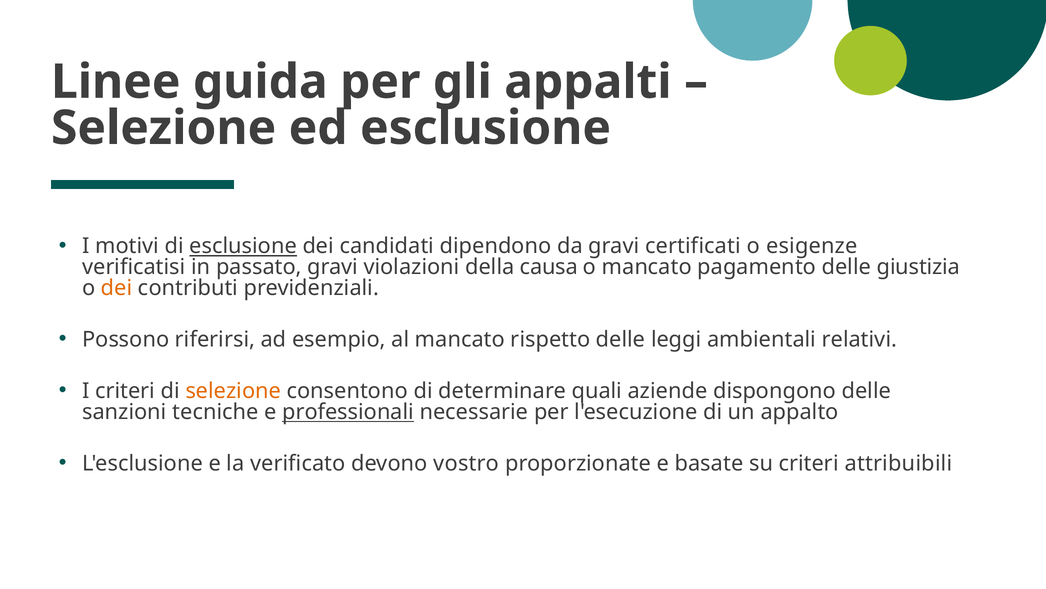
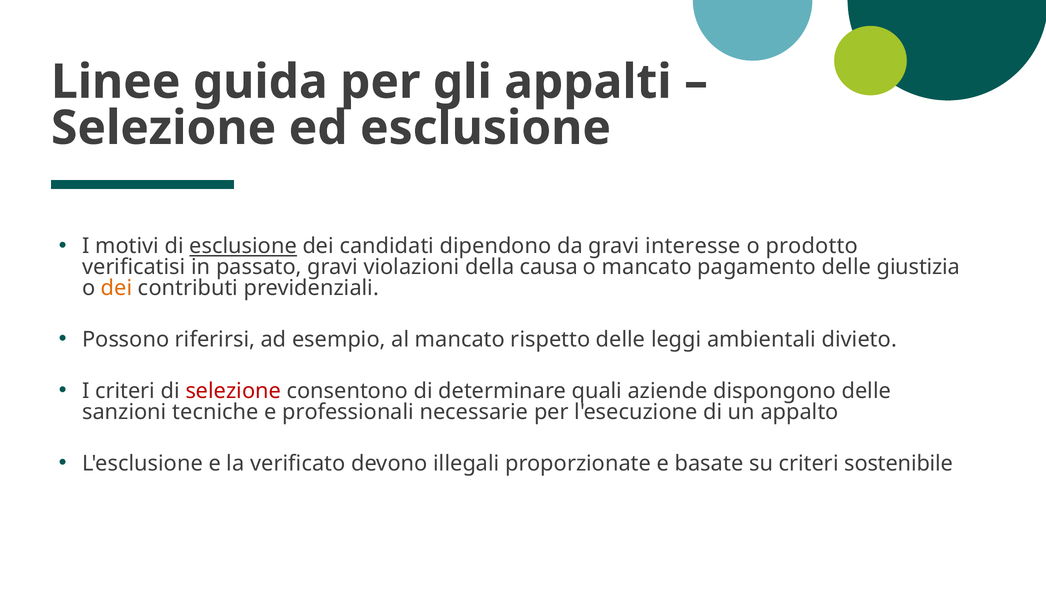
certificati: certificati -> interesse (693, 246)
esigenze: esigenze -> prodotto (812, 246)
relativi: relativi -> divieto (859, 339)
selezione colour: orange -> red (233, 391)
professionali underline: present -> none (348, 412)
vostro: vostro -> illegali (466, 463)
attribuibili: attribuibili -> sostenibile (899, 463)
